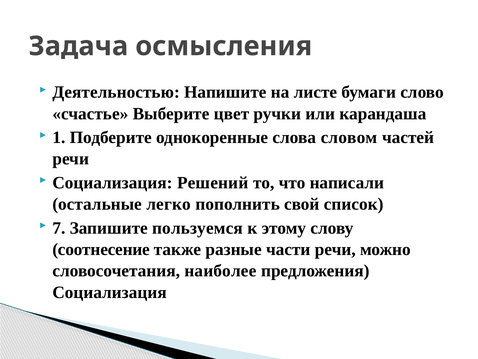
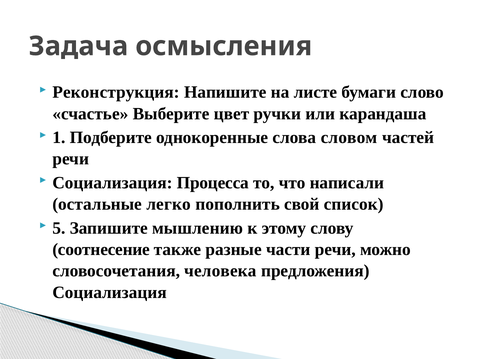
Деятельностью: Деятельностью -> Реконструкция (116, 92)
Решений: Решений -> Процесса (213, 182)
7: 7 -> 5 (59, 228)
пользуемся: пользуемся -> мышлению (198, 228)
наиболее: наиболее -> человека (220, 271)
